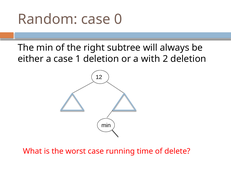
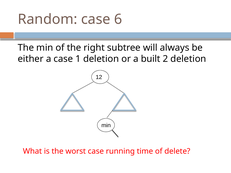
0: 0 -> 6 (118, 19)
with: with -> built (151, 59)
